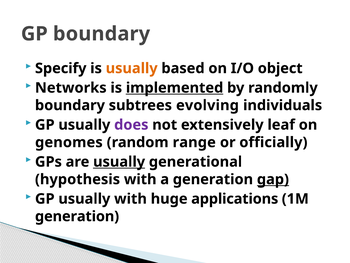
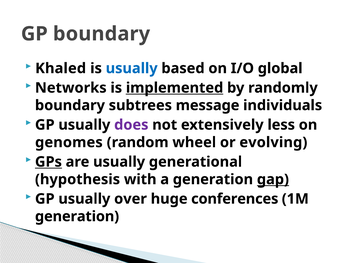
Specify: Specify -> Khaled (61, 68)
usually colour: orange -> blue (132, 68)
object: object -> global (280, 68)
evolving: evolving -> message (208, 105)
leaf: leaf -> less (281, 125)
range: range -> wheel (194, 142)
officially: officially -> evolving (273, 142)
GPs underline: none -> present (48, 162)
usually underline: present -> none (119, 162)
usually with: with -> over (130, 198)
applications: applications -> conferences (235, 198)
